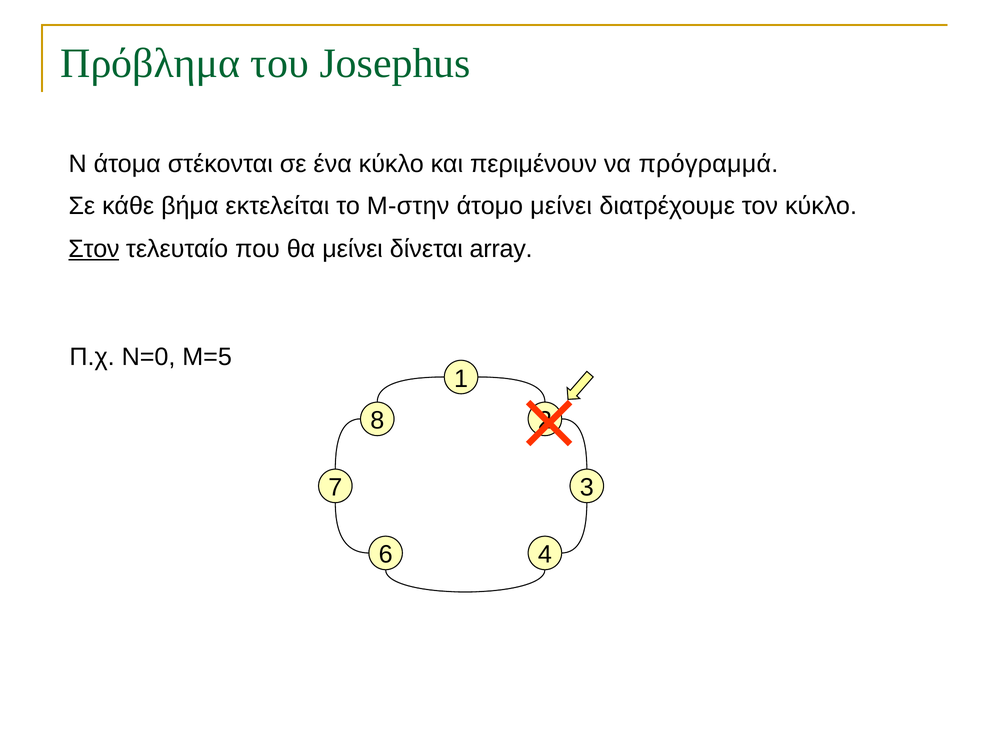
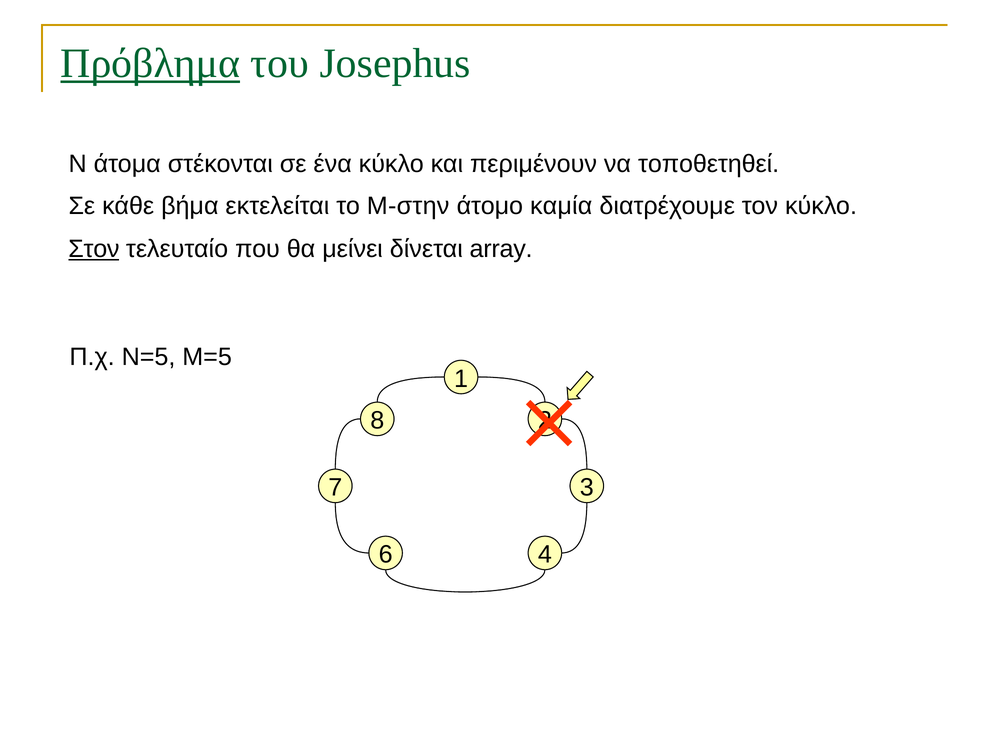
Πρόβλημα underline: none -> present (150, 64)
πρόγραμμά: πρόγραμμά -> τοποθετηθεί (709, 164)
άτομο μείνει: μείνει -> καμία (561, 206)
Ν=0: Ν=0 -> Ν=5 (149, 357)
